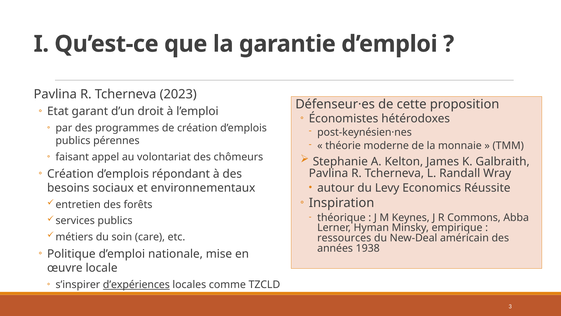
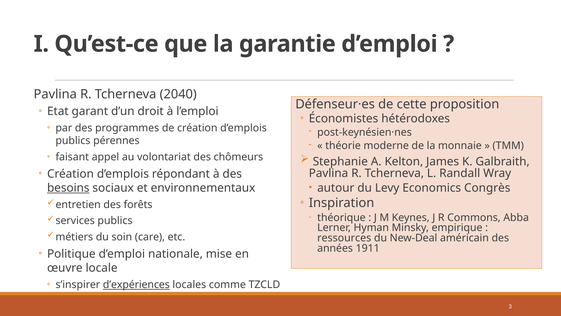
2023: 2023 -> 2040 (178, 94)
Réussite: Réussite -> Congrès (487, 188)
besoins underline: none -> present (68, 188)
1938: 1938 -> 1911 (368, 248)
